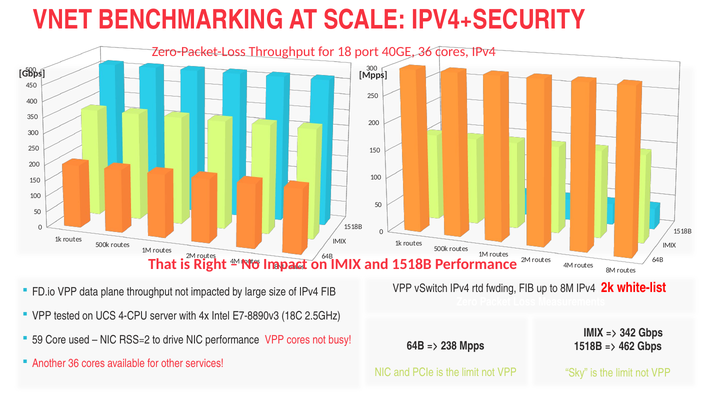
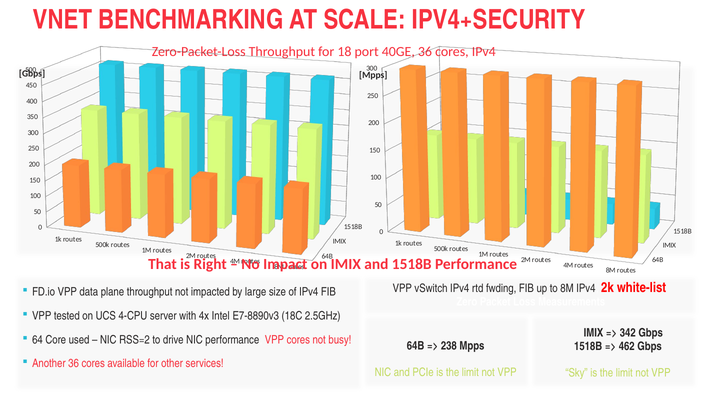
59: 59 -> 64 (37, 340)
